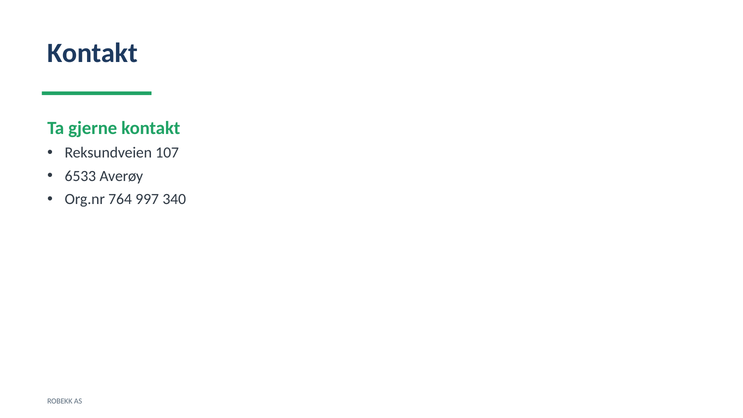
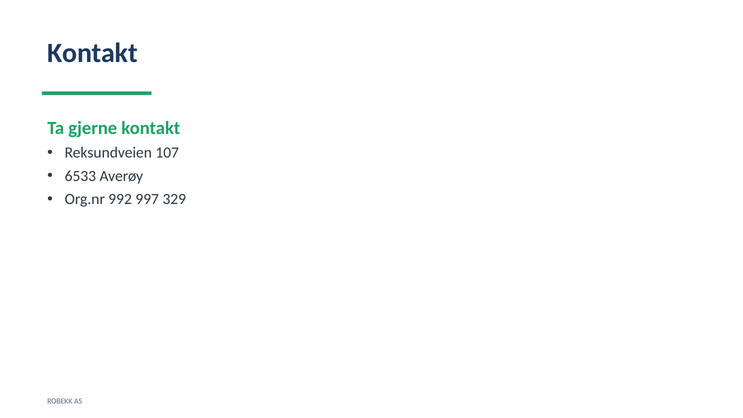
764: 764 -> 992 (120, 199)
340: 340 -> 329 (174, 199)
